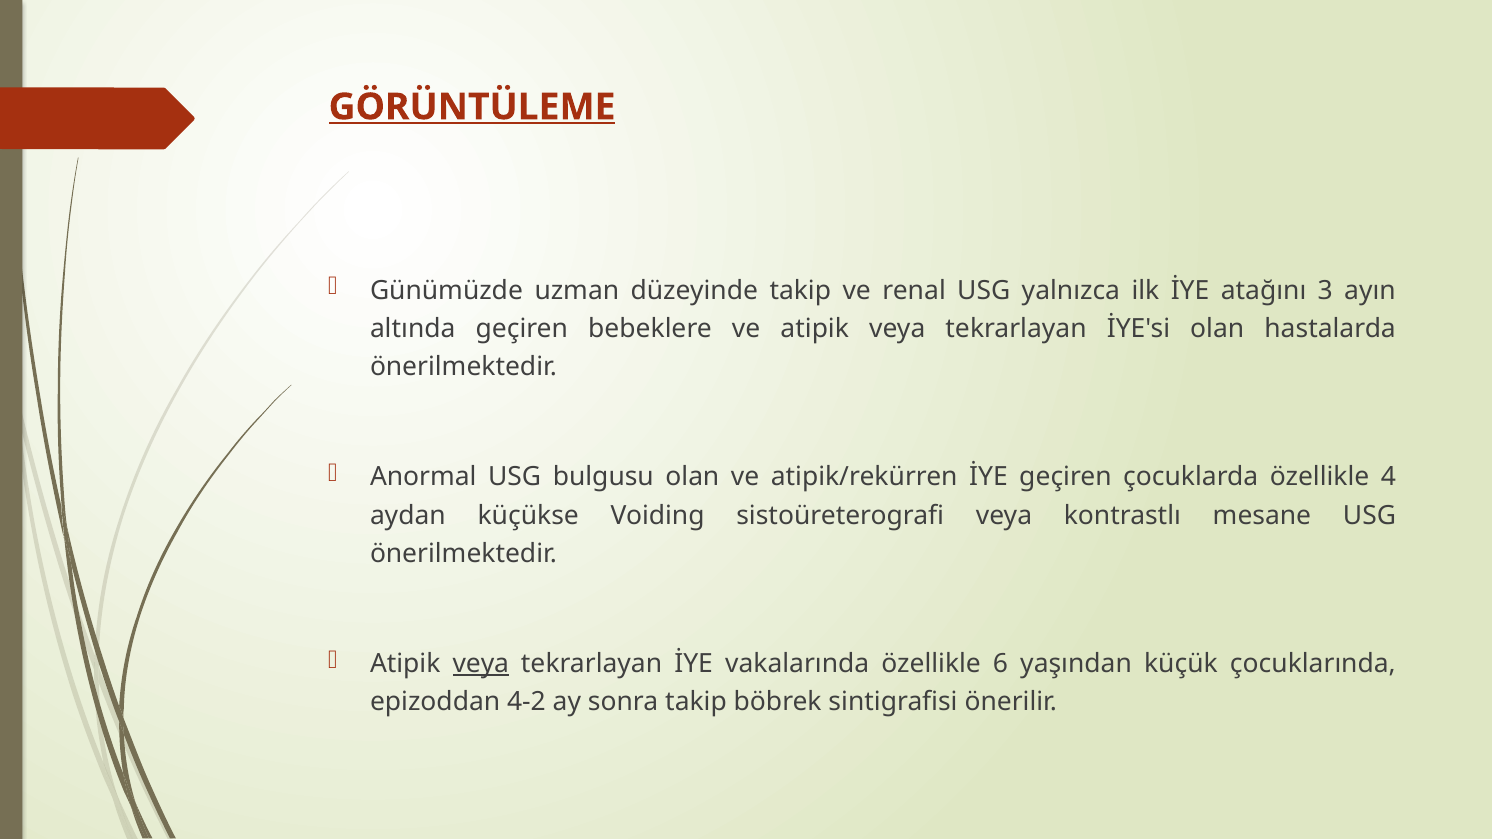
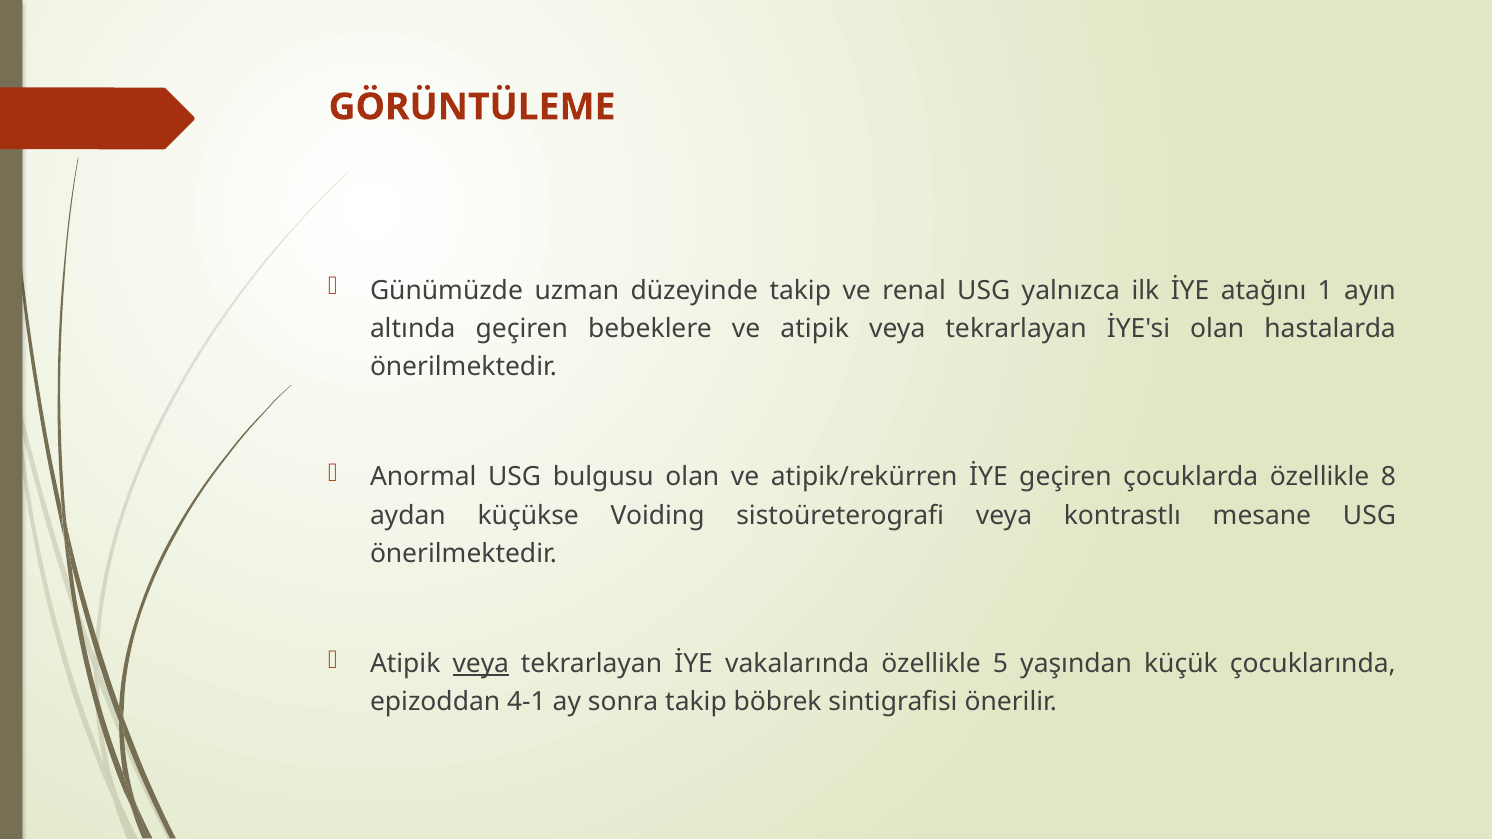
GÖRÜNTÜLEME underline: present -> none (472, 107)
3: 3 -> 1 (1325, 291)
4: 4 -> 8 (1388, 477)
6: 6 -> 5 (1000, 664)
4-2: 4-2 -> 4-1 (526, 702)
